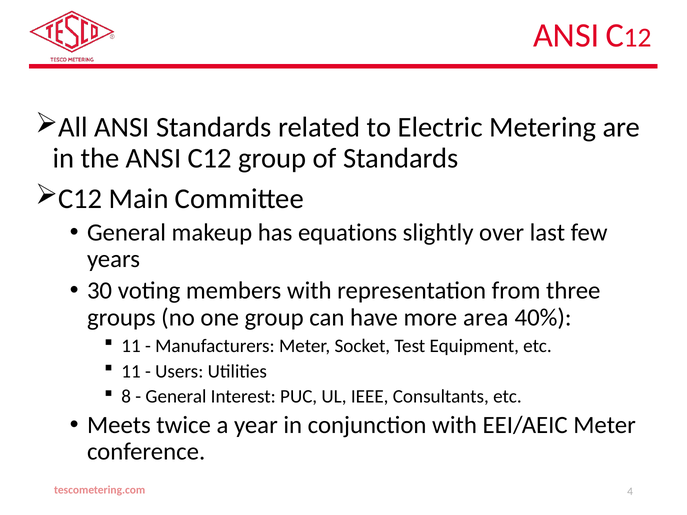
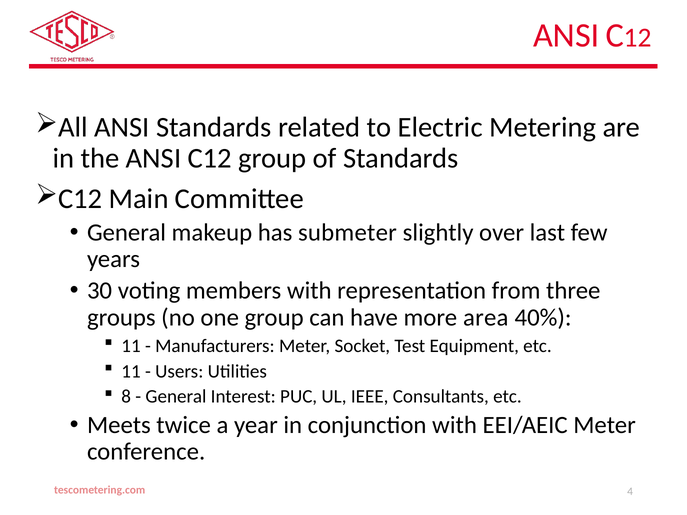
equations: equations -> submeter (347, 233)
